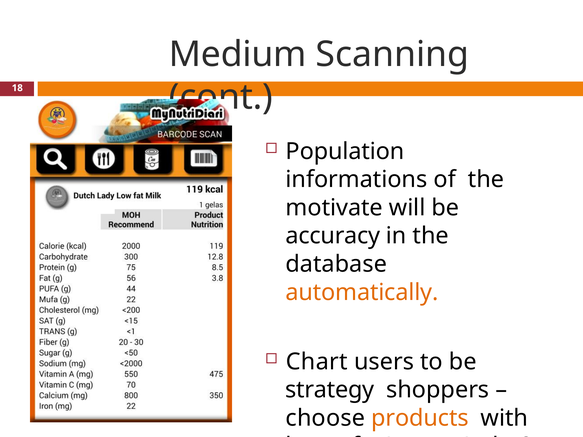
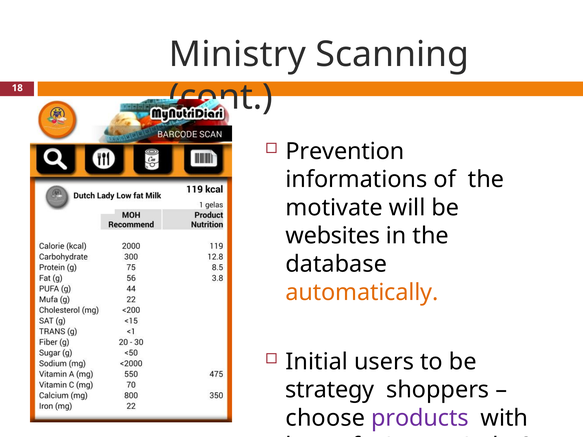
Medium: Medium -> Ministry (237, 54)
Population: Population -> Prevention (345, 151)
accuracy: accuracy -> websites (333, 236)
Chart: Chart -> Initial (317, 362)
products colour: orange -> purple (420, 418)
